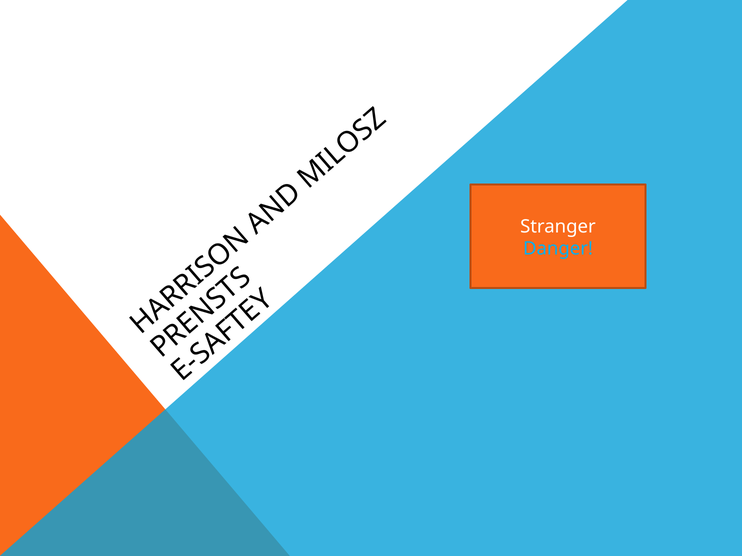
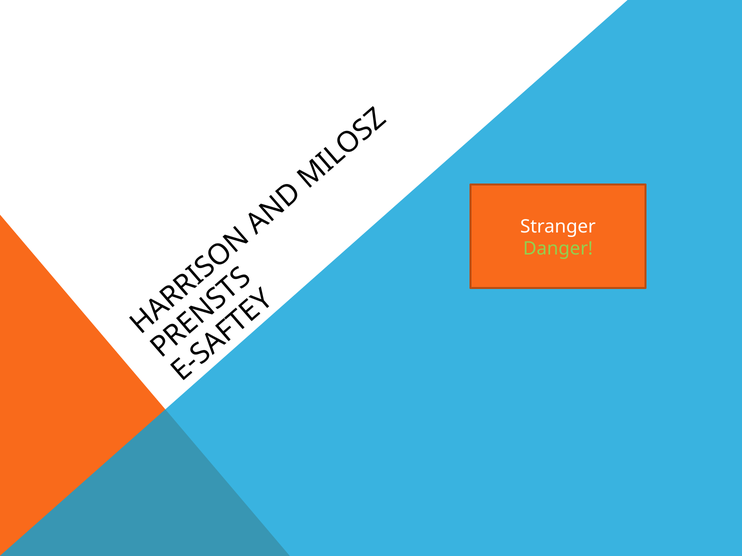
Danger colour: light blue -> light green (558, 249)
